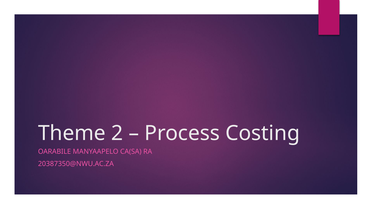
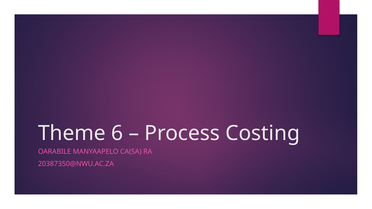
2: 2 -> 6 (117, 133)
